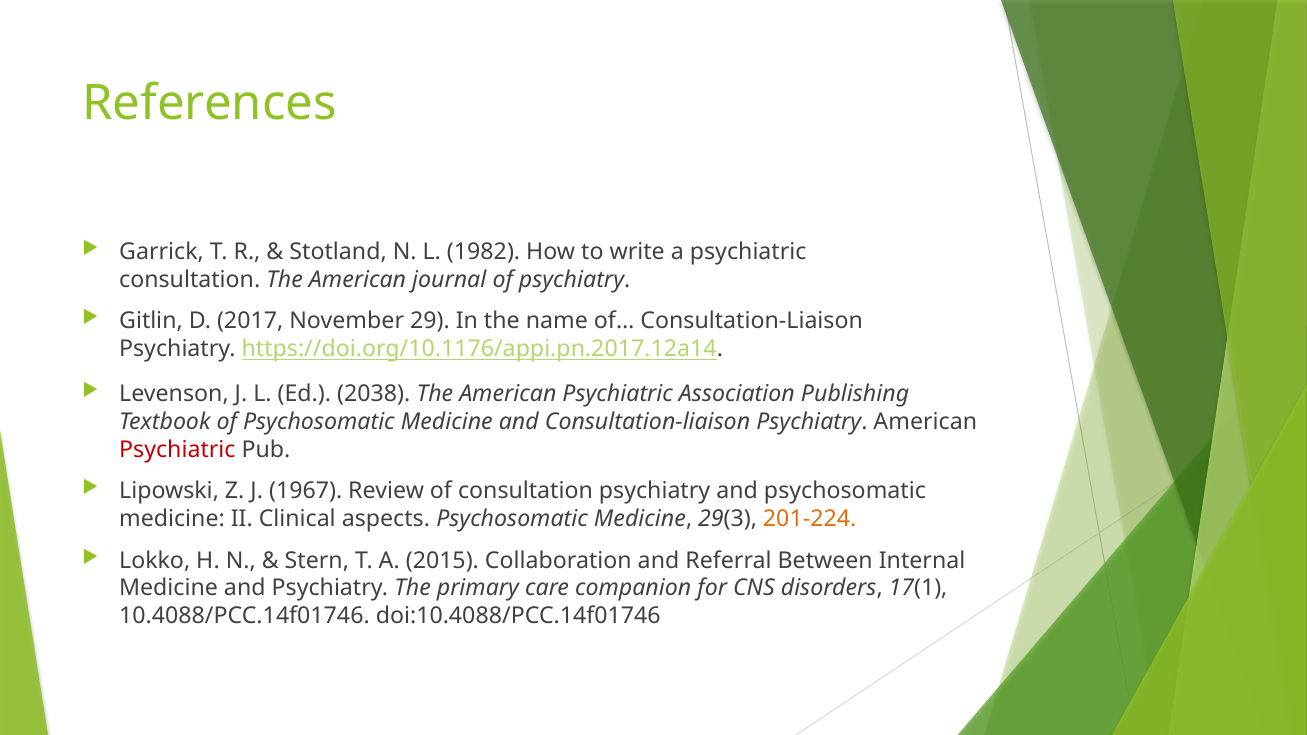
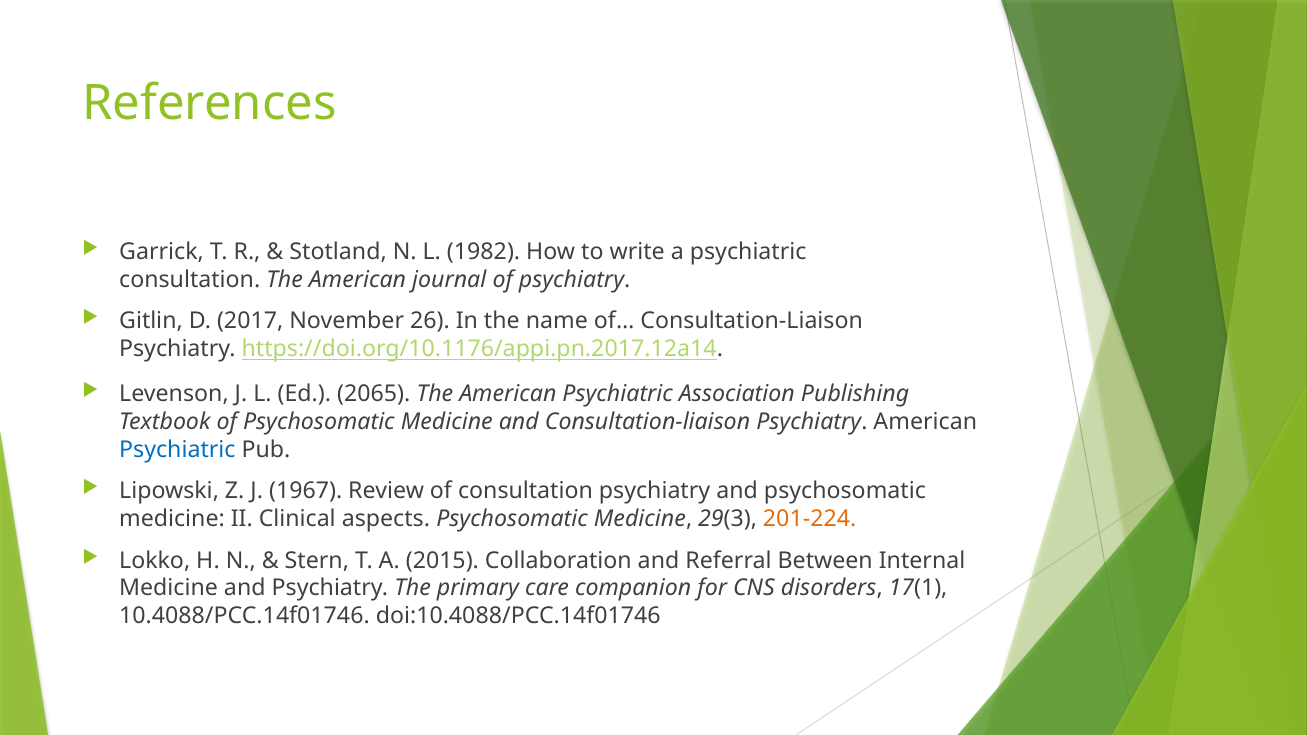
29: 29 -> 26 (430, 321)
2038: 2038 -> 2065 (374, 394)
Psychiatric colour: red -> blue (177, 450)
